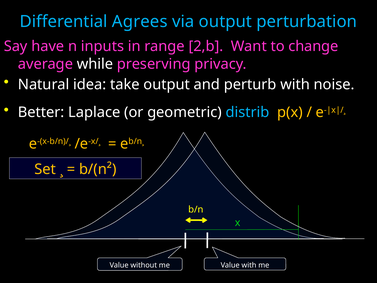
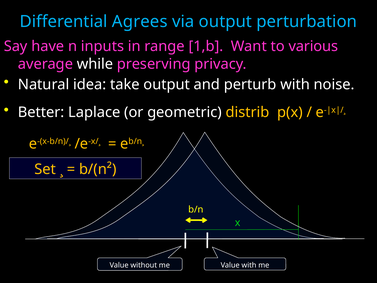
2,b: 2,b -> 1,b (206, 46)
change: change -> various (313, 46)
distrib colour: light blue -> yellow (248, 112)
